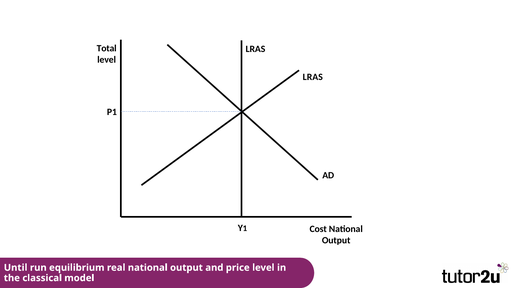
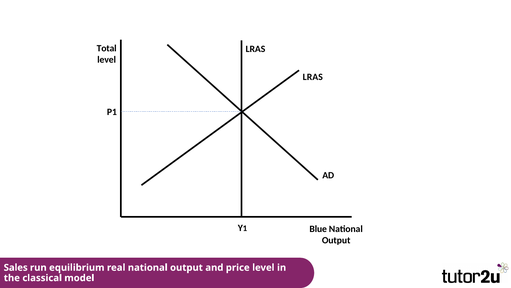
Cost: Cost -> Blue (318, 228)
Until: Until -> Sales (16, 267)
